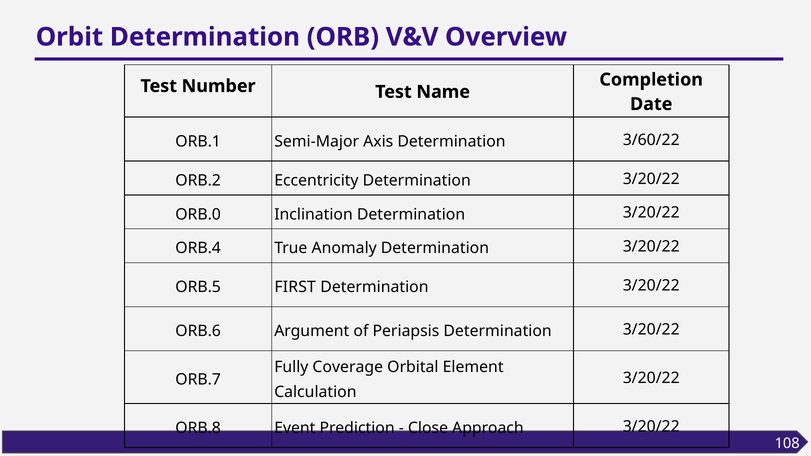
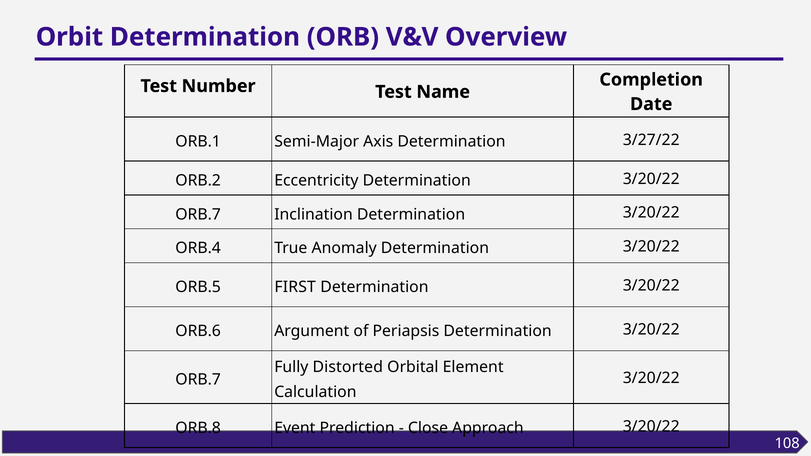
3/60/22: 3/60/22 -> 3/27/22 (651, 140)
ORB.0: ORB.0 -> ORB.7 (198, 214)
Coverage: Coverage -> Distorted (348, 367)
